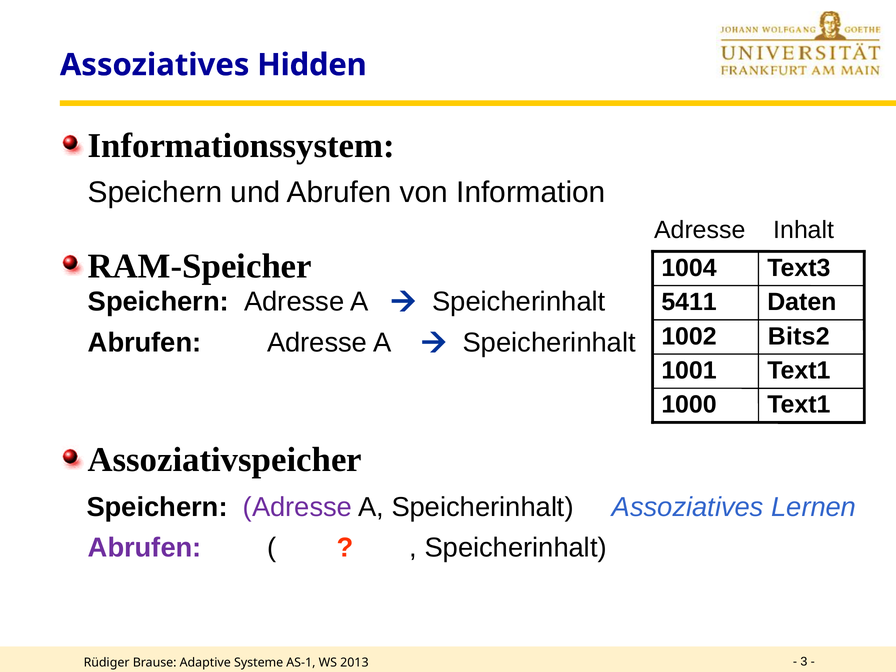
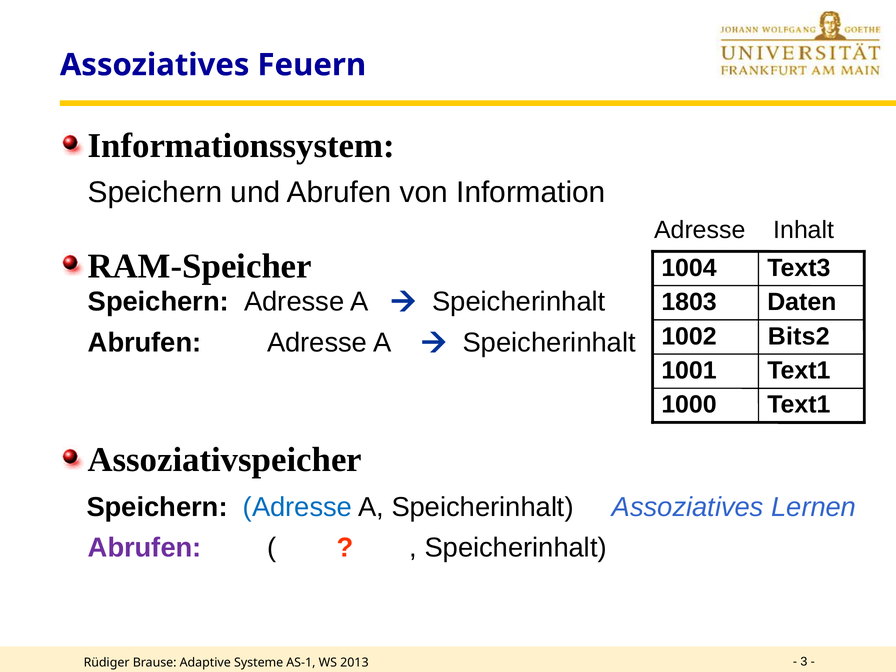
Hidden: Hidden -> Feuern (312, 65)
5411: 5411 -> 1803 (689, 302)
Adresse colour: purple -> blue (298, 507)
